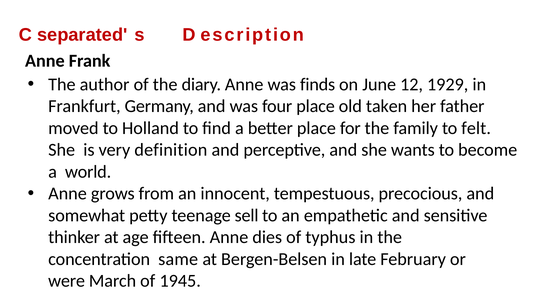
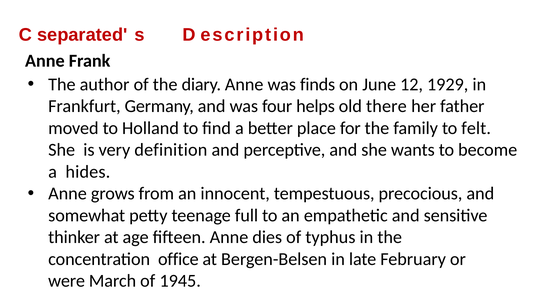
four place: place -> helps (316, 106)
taken: taken -> there (386, 106)
world: world -> hides (88, 172)
sell: sell -> full (246, 215)
same: same -> office (178, 259)
